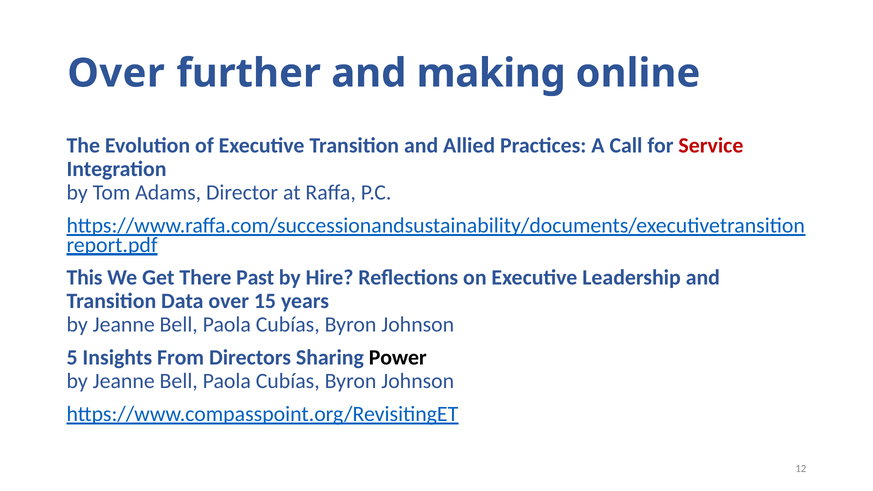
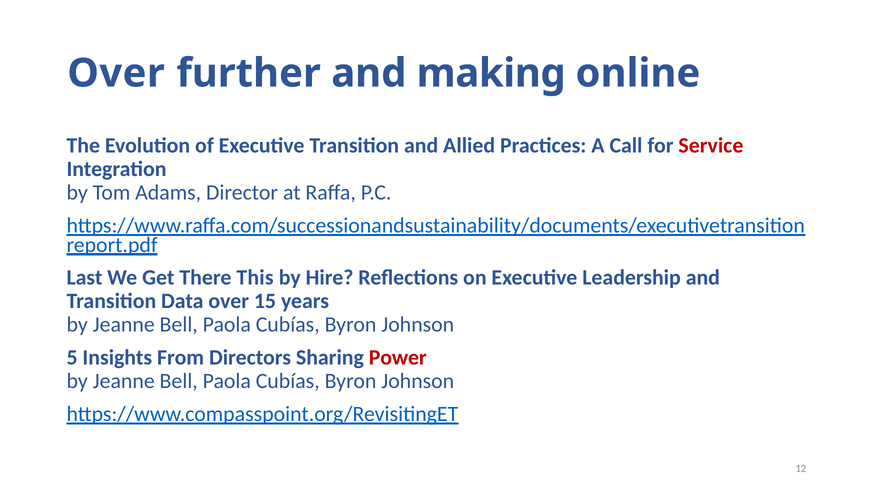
This: This -> Last (85, 278)
Past: Past -> This (255, 278)
Power colour: black -> red (398, 357)
